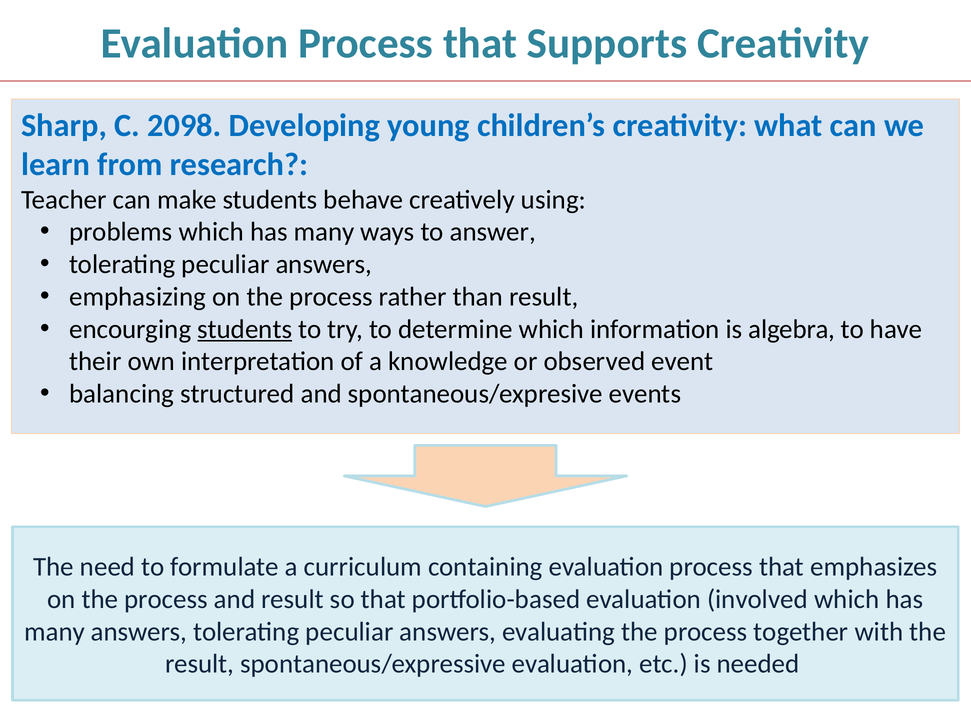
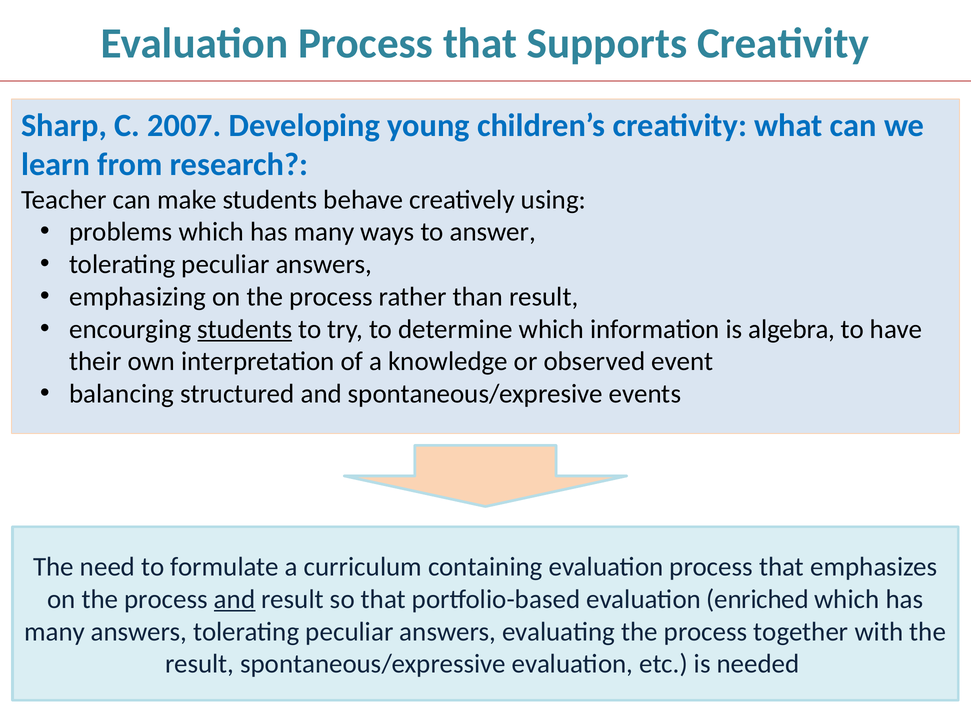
2098: 2098 -> 2007 (184, 126)
and underline: none -> present (235, 599)
involved: involved -> enriched (758, 599)
